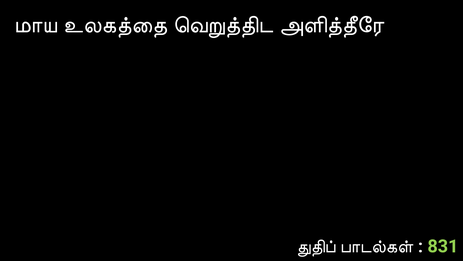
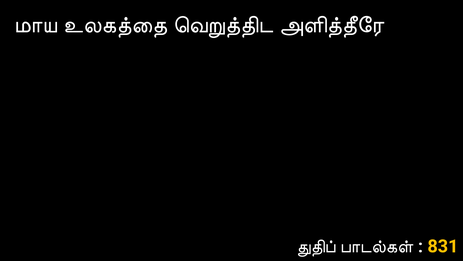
831 colour: light green -> yellow (443, 246)
